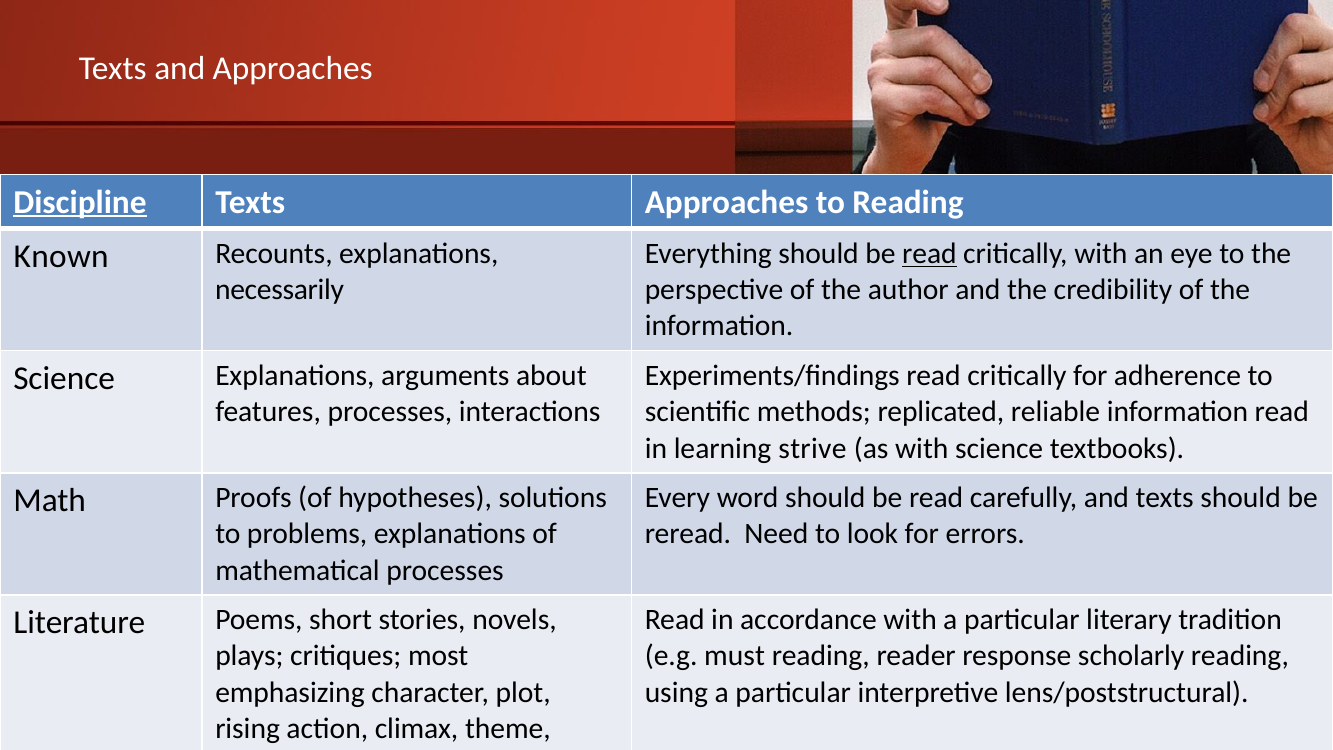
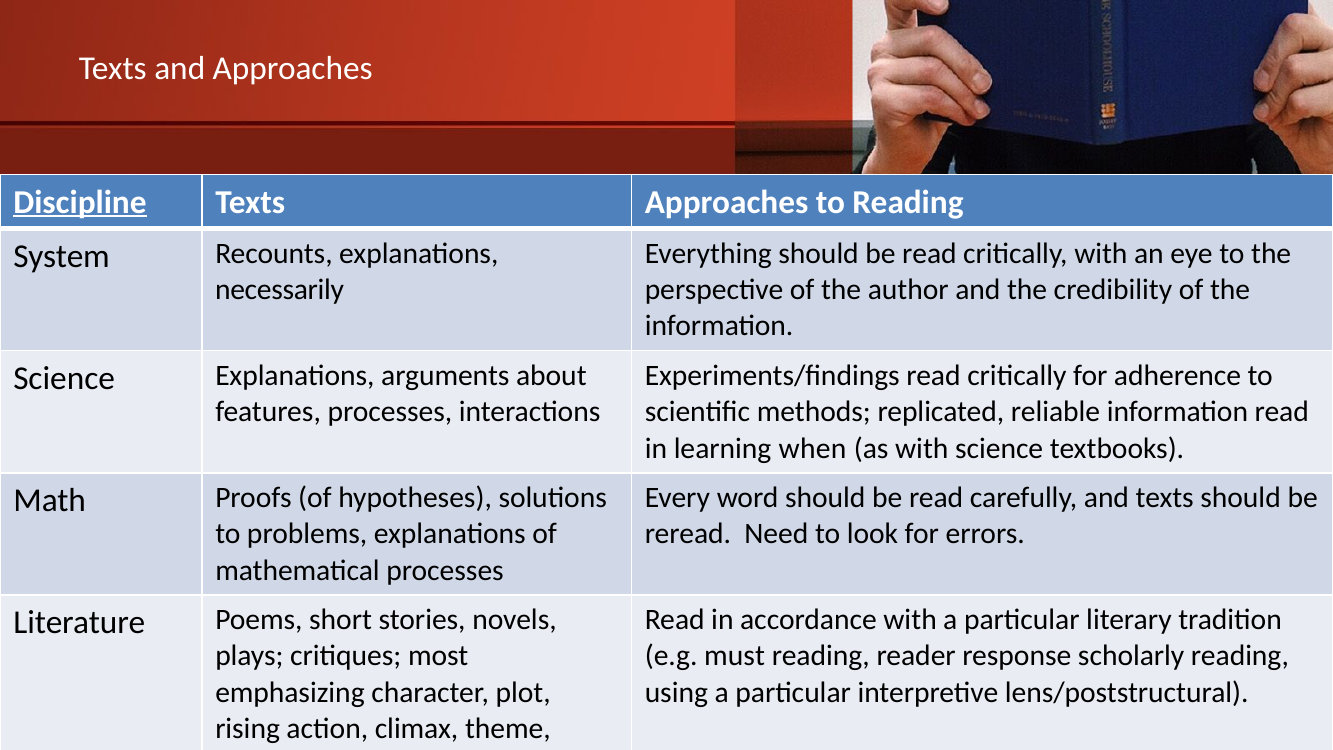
read underline: present -> none (929, 254)
Known: Known -> System (62, 256)
strive: strive -> when (812, 448)
